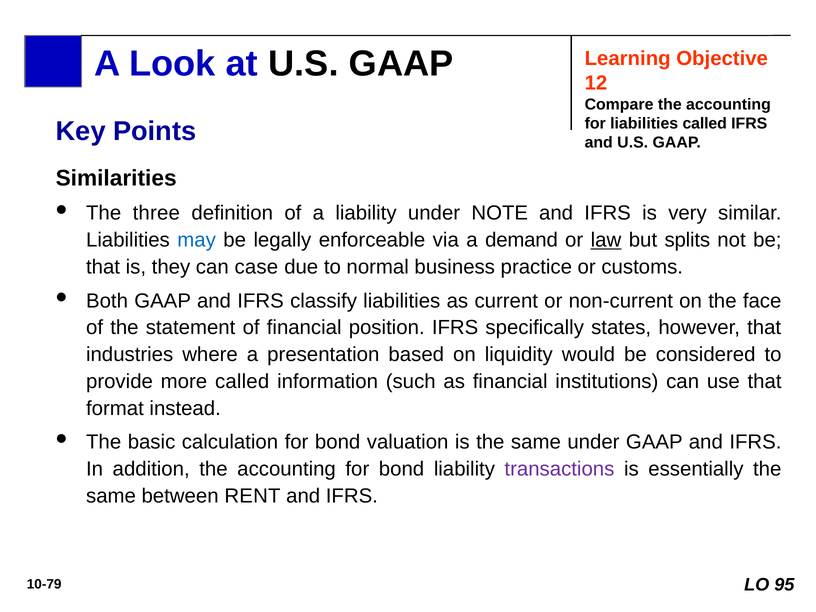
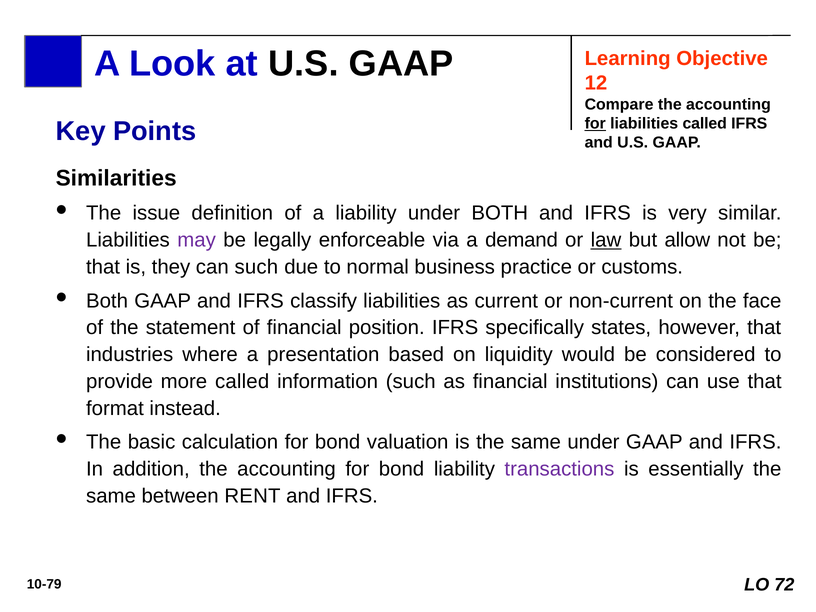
for underline: none -> present (595, 123)
three: three -> issue (156, 213)
under NOTE: NOTE -> BOTH (500, 213)
may colour: blue -> purple (197, 240)
splits: splits -> allow (687, 240)
can case: case -> such (256, 267)
95: 95 -> 72 (784, 585)
